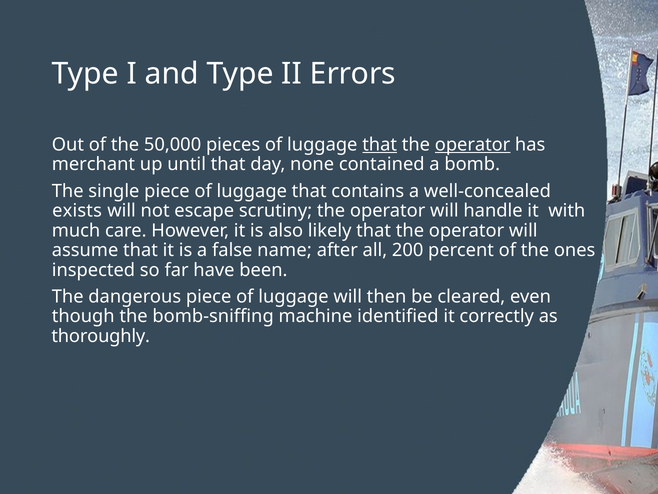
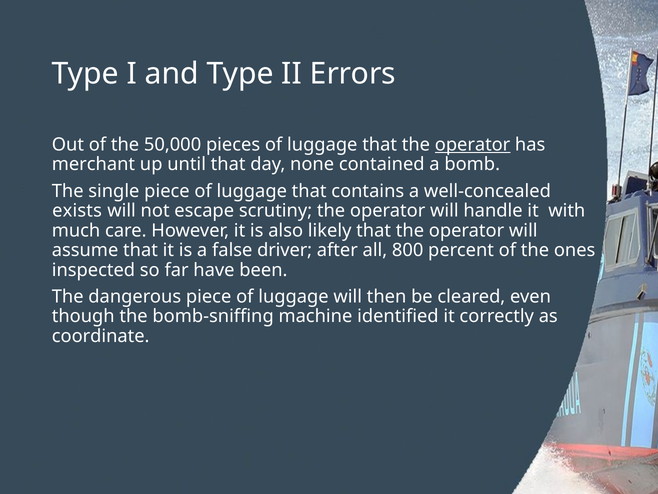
that underline: present -> none (380, 144)
name: name -> driver (285, 250)
200: 200 -> 800 (408, 250)
thoroughly: thoroughly -> coordinate (101, 336)
